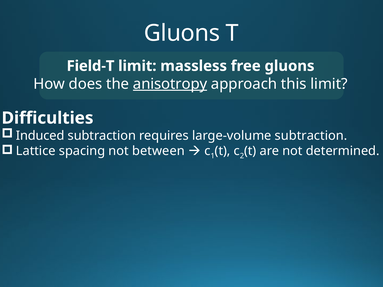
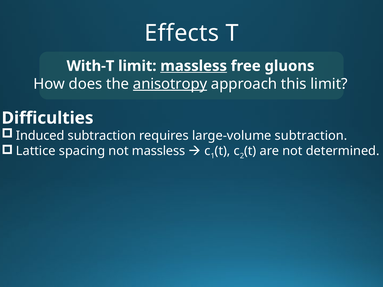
Gluons: Gluons -> Effects (182, 33)
Field-T: Field-T -> With-T (90, 66)
massless underline: none -> present (194, 66)
not between: between -> massless (159, 151)
